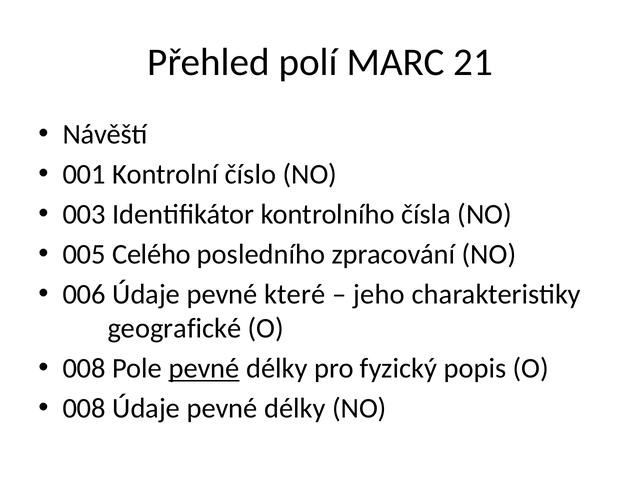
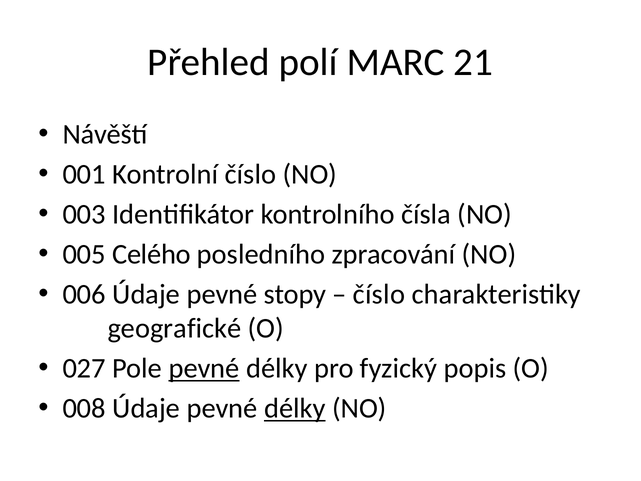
které: které -> stopy (295, 294)
jeho: jeho -> číslo (379, 294)
008: 008 -> 027 (84, 368)
délky underline: none -> present (295, 408)
